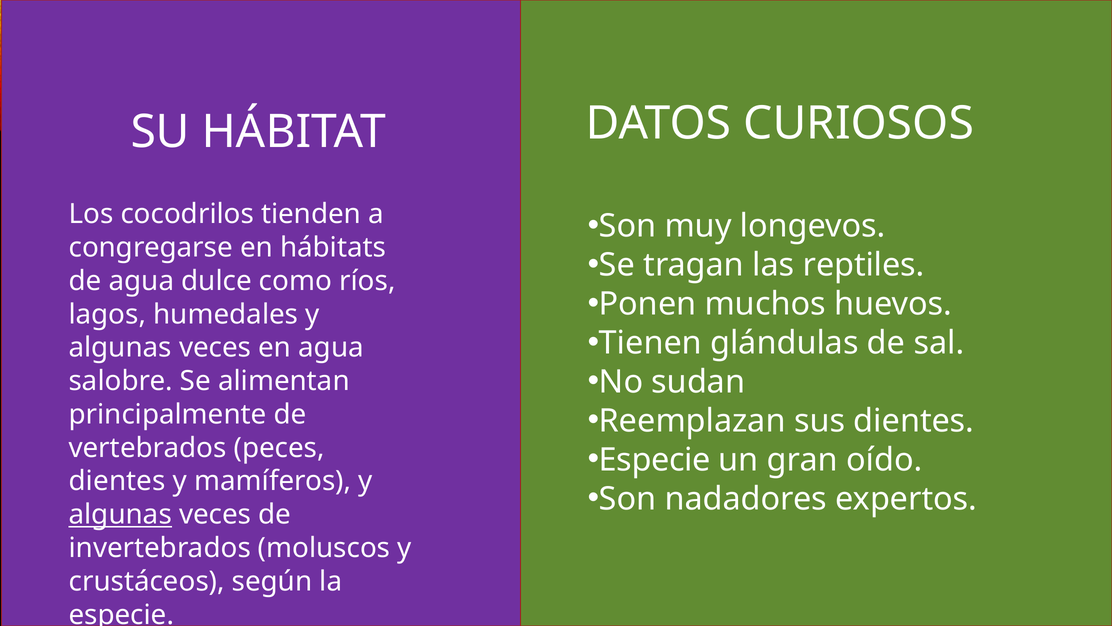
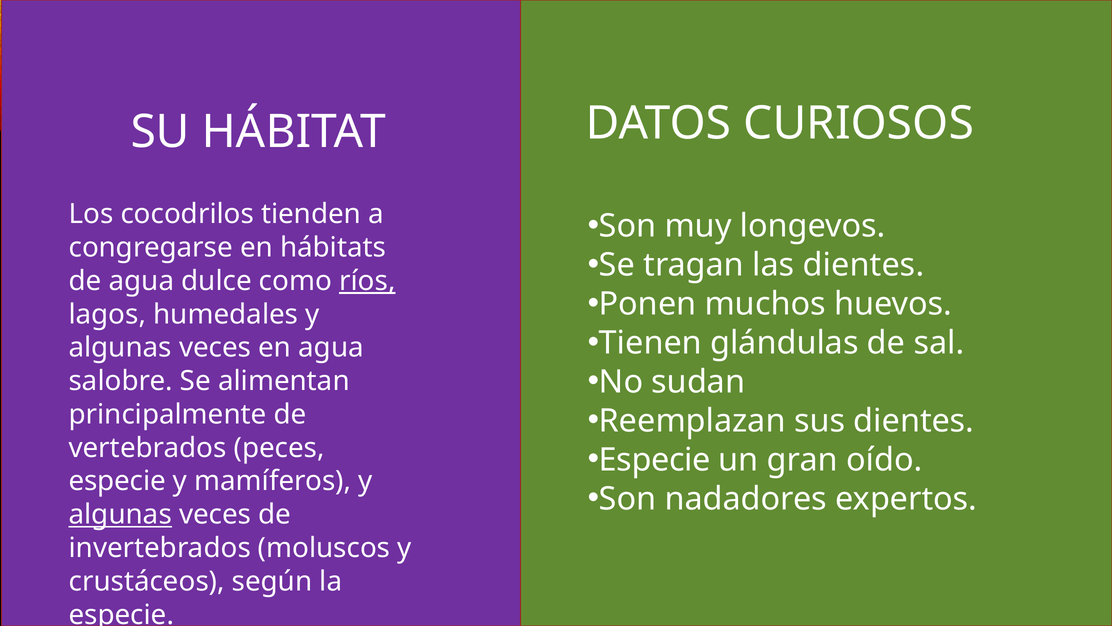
las reptiles: reptiles -> dientes (863, 265)
ríos underline: none -> present (367, 281)
dientes: dientes -> especie (117, 481)
